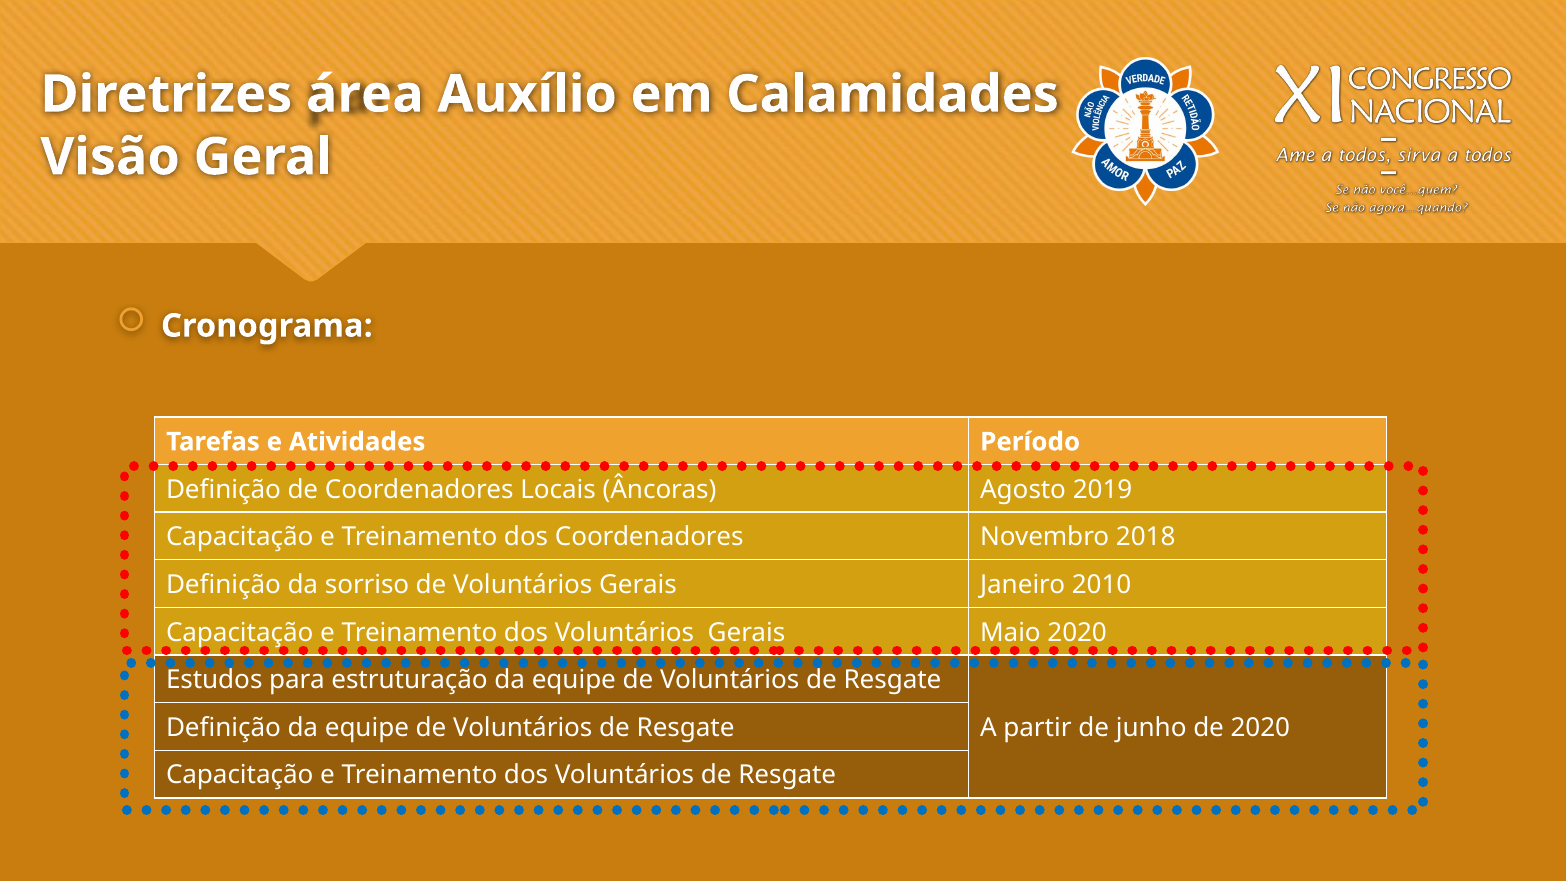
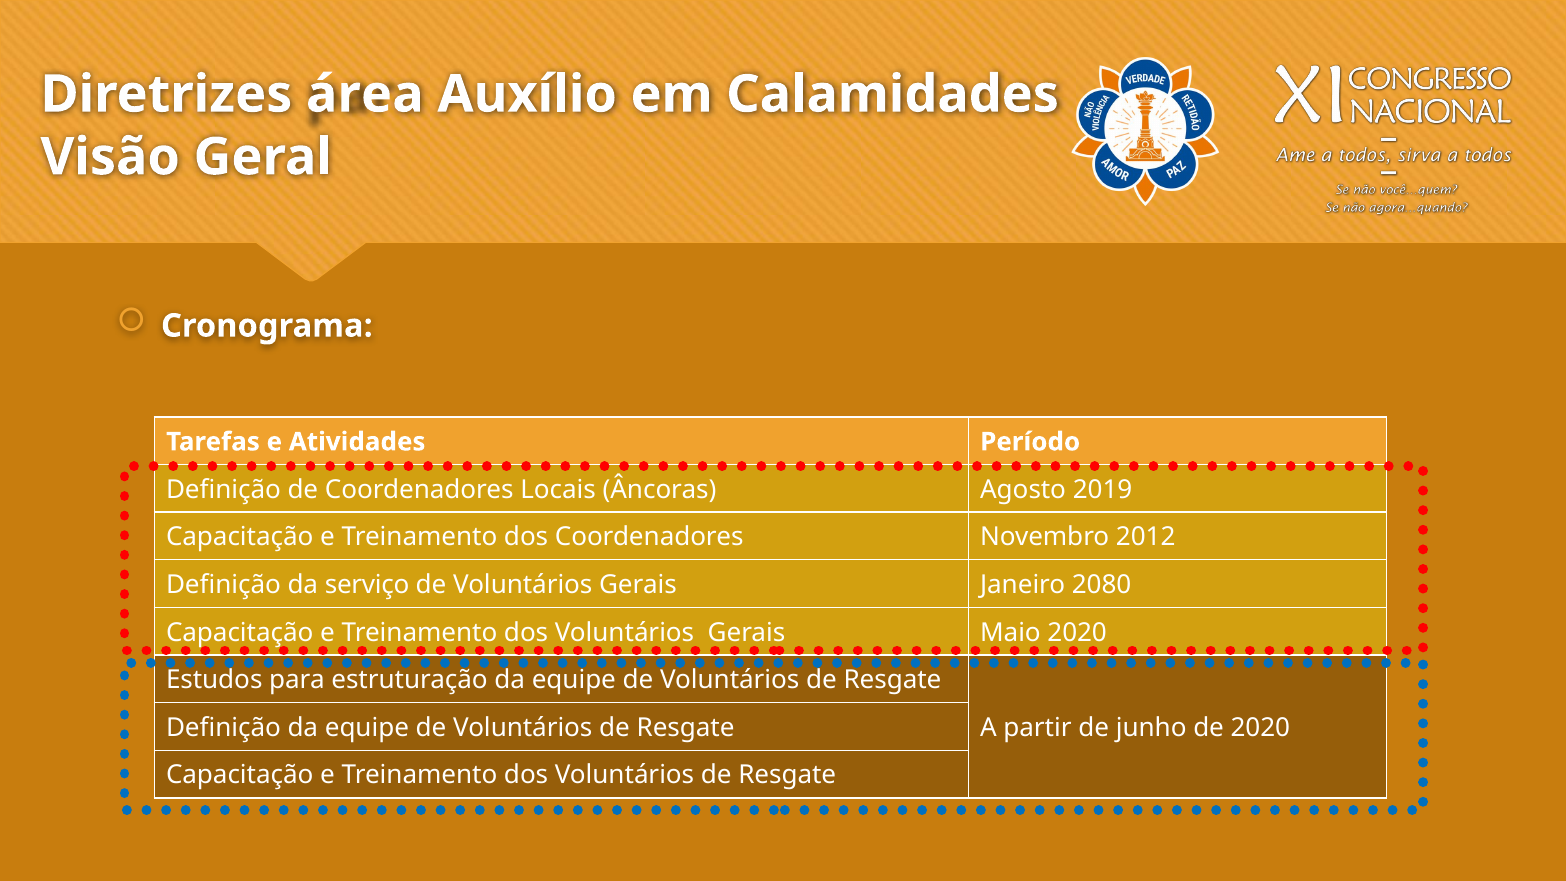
2018: 2018 -> 2012 (1146, 537)
sorriso: sorriso -> serviço (367, 585)
2010: 2010 -> 2080 (1102, 585)
